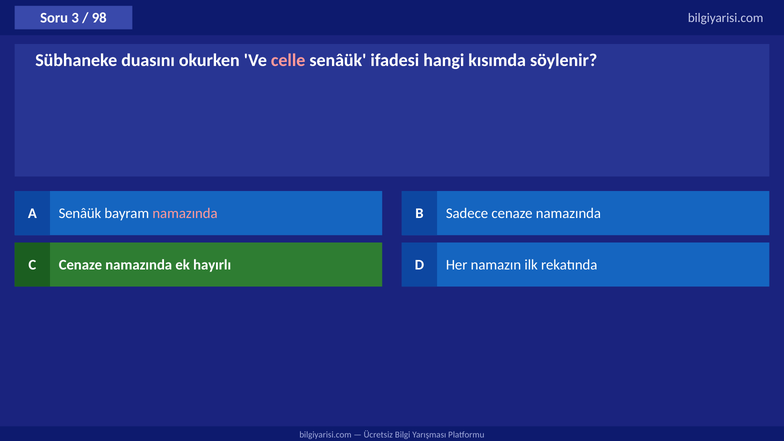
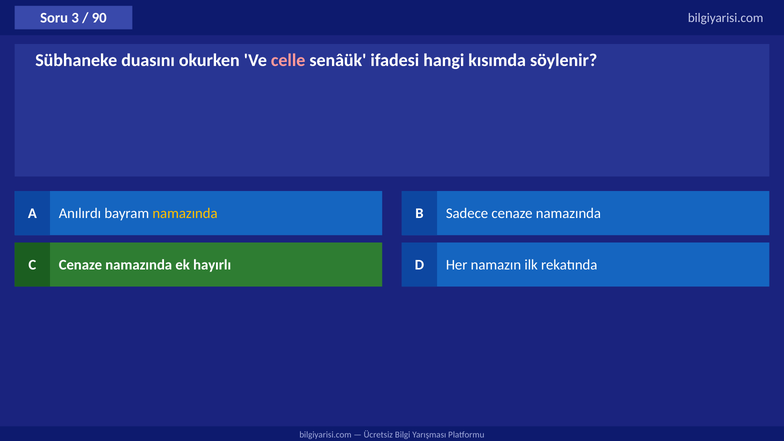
98: 98 -> 90 (99, 18)
A Senâük: Senâük -> Anılırdı (80, 213)
namazında colour: pink -> yellow (185, 213)
